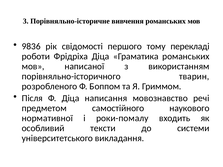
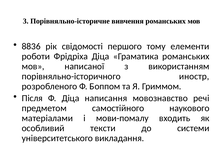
9836: 9836 -> 8836 (31, 46)
перекладі: перекладі -> елементи (190, 46)
тварин: тварин -> иностр (194, 76)
нормативної: нормативної -> матеріалами (47, 118)
роки-помалу: роки-помалу -> мови-помалу (122, 118)
